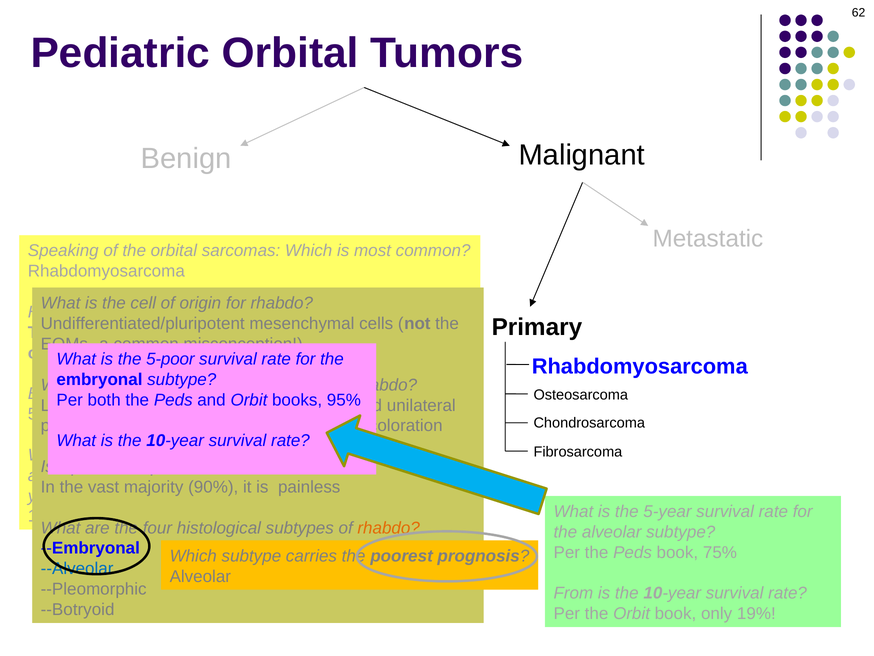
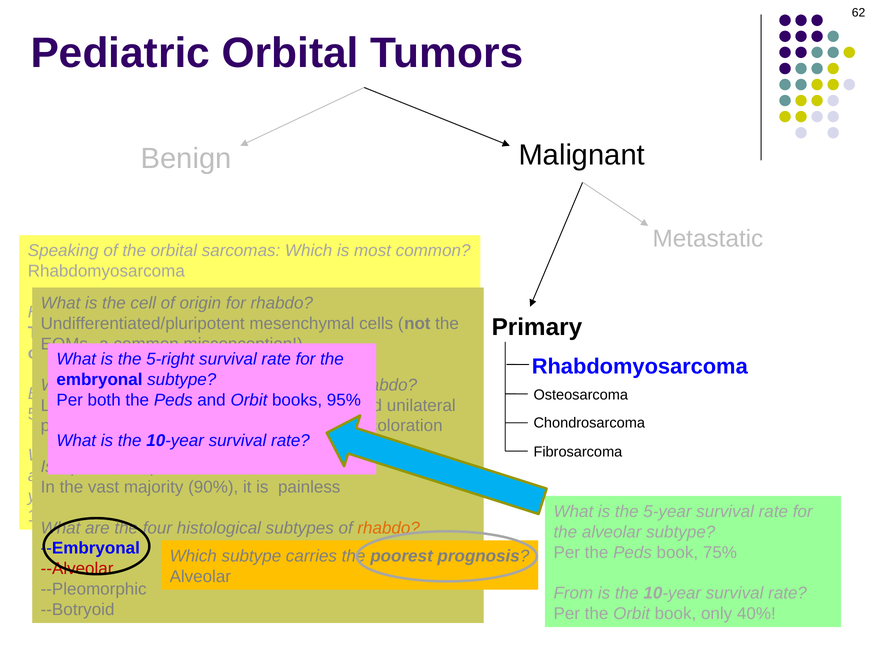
5-poor: 5-poor -> 5-right (170, 359)
--Alveolar colour: blue -> red (77, 568)
19%: 19% -> 40% (756, 613)
